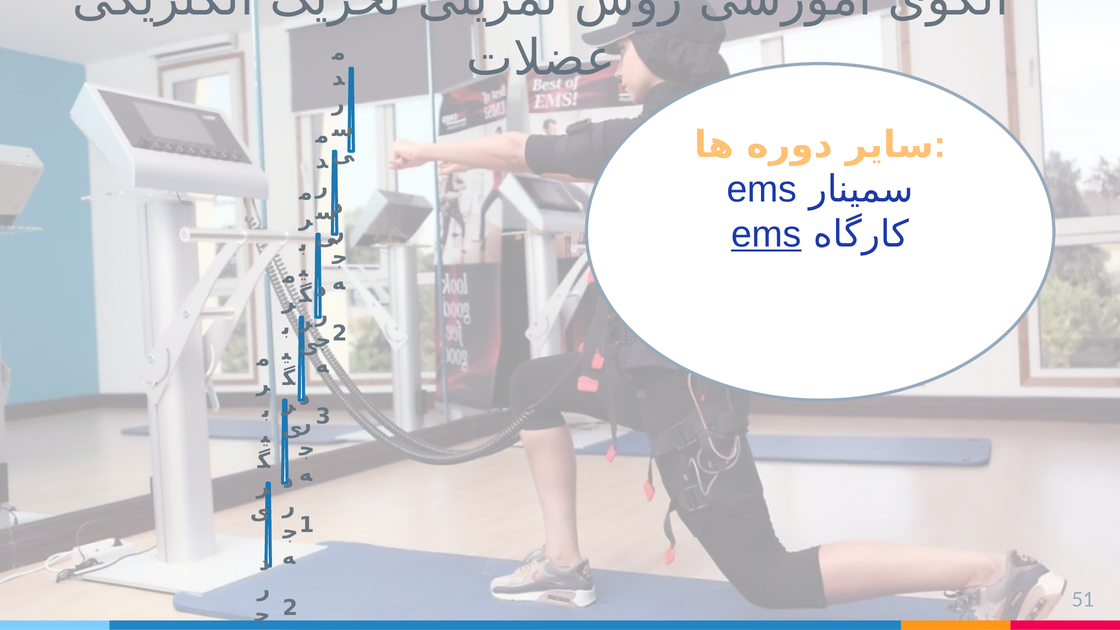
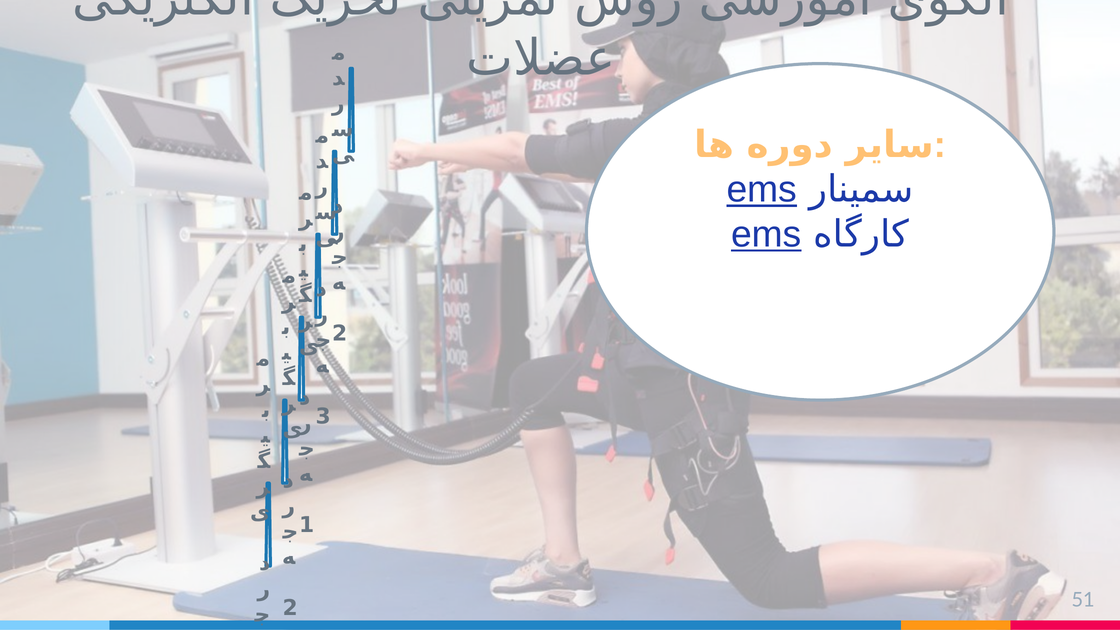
ems underline: none -> present (762, 190)
